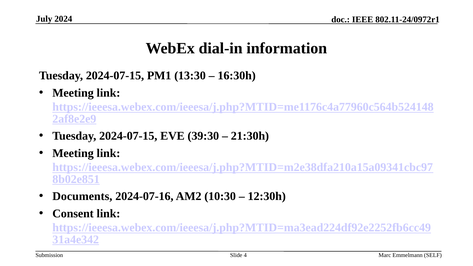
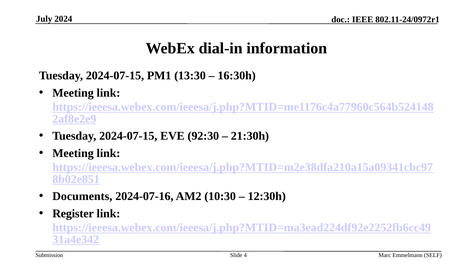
39:30: 39:30 -> 92:30 (203, 136)
Consent: Consent -> Register (73, 213)
